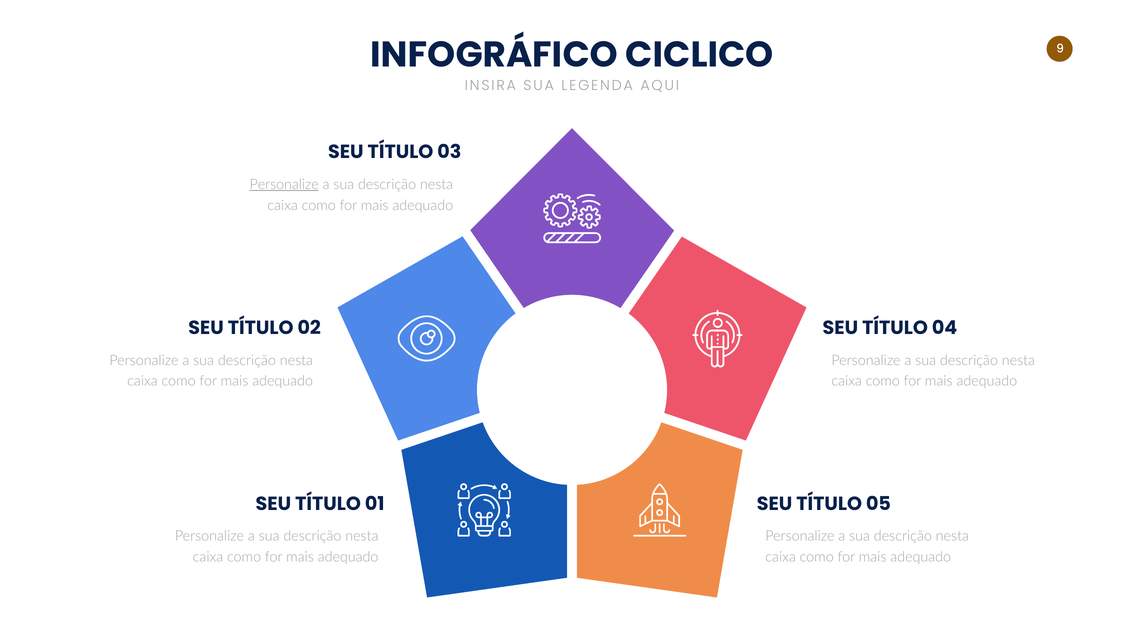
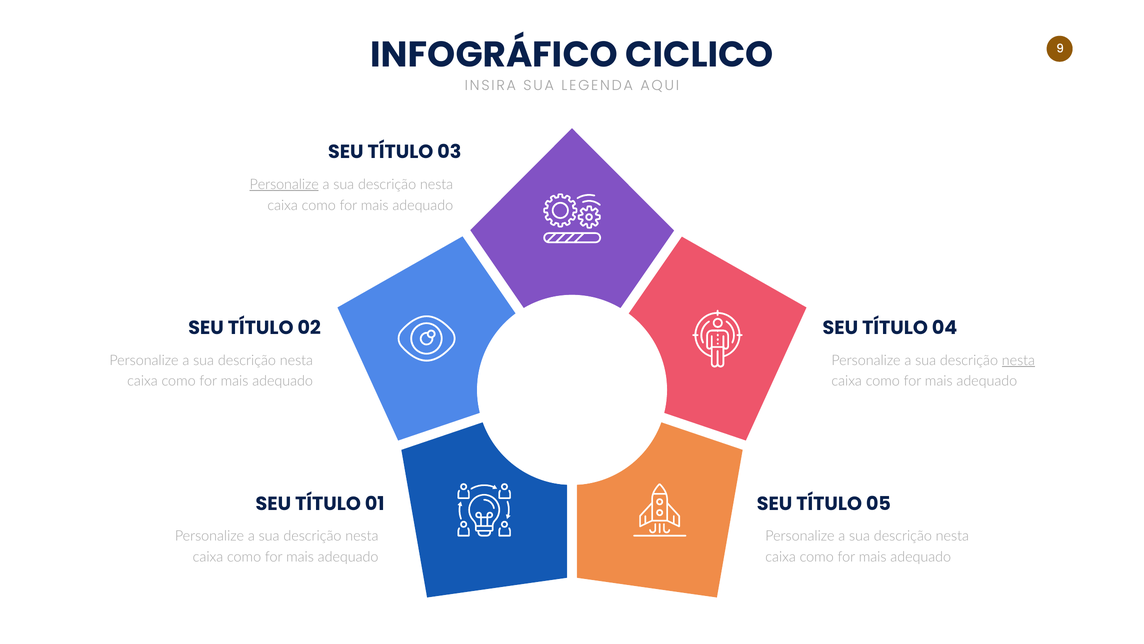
nesta underline: none -> present (1018, 360)
